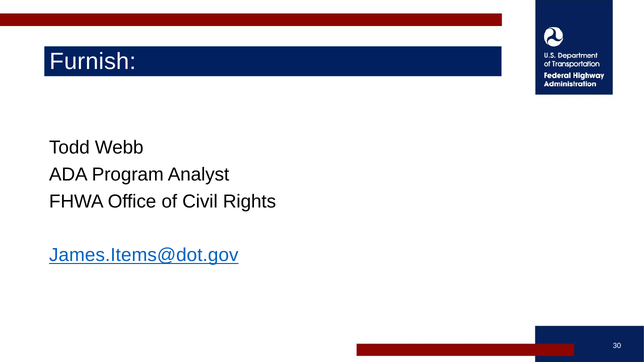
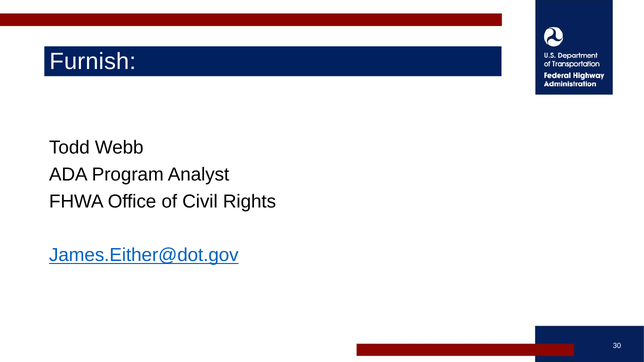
James.Items@dot.gov: James.Items@dot.gov -> James.Either@dot.gov (144, 255)
